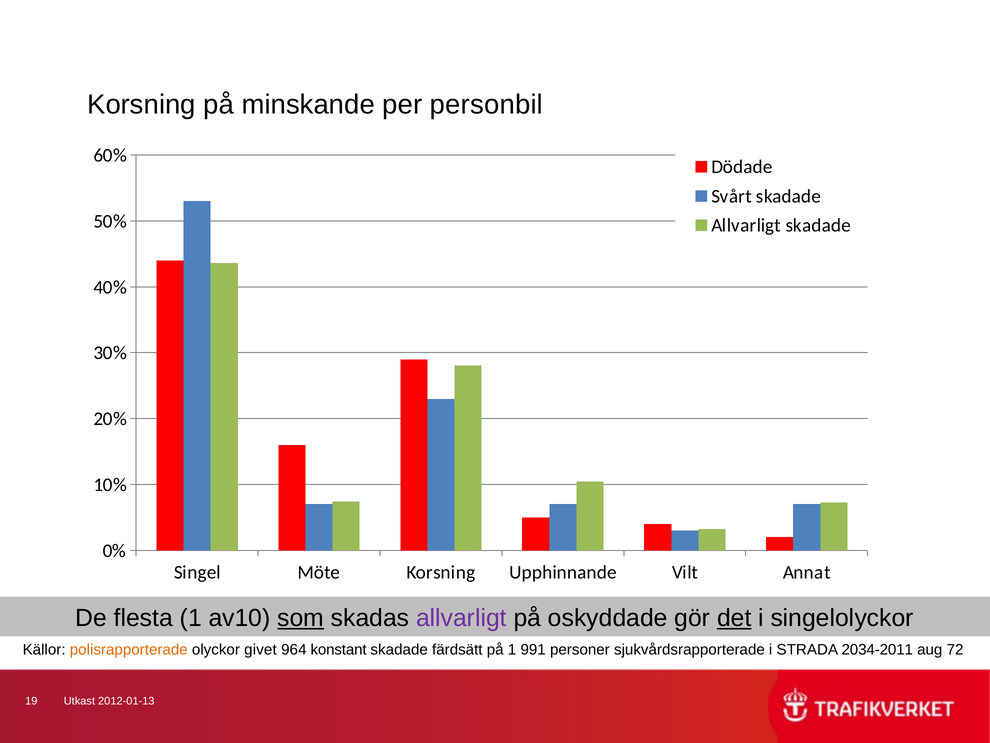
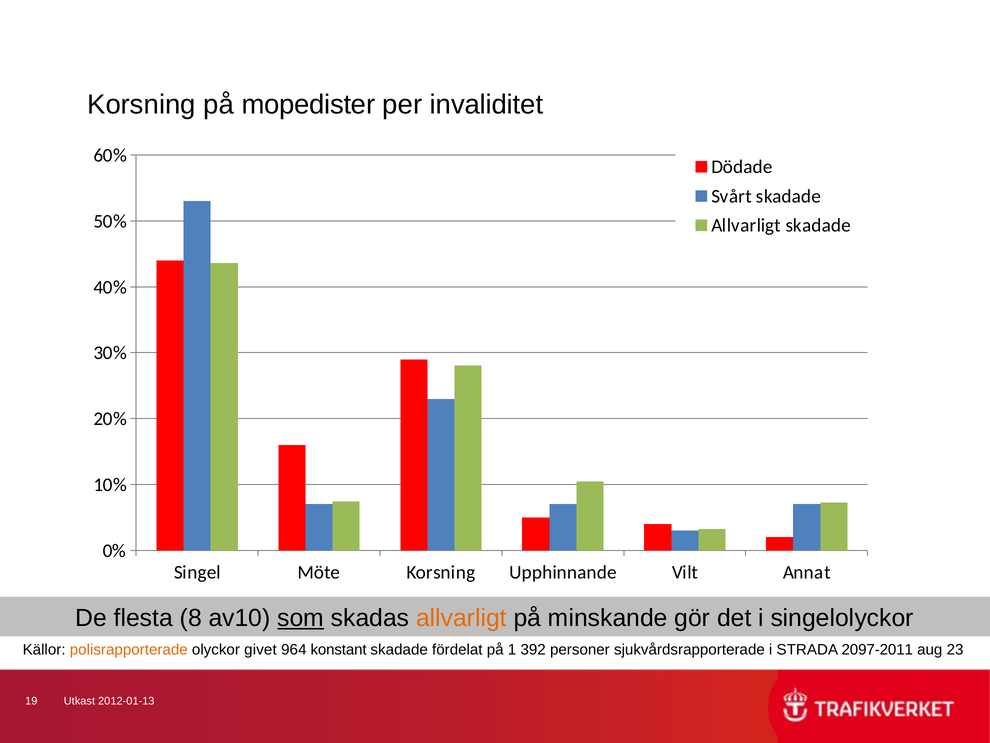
minskande: minskande -> mopedister (308, 104)
personbil: personbil -> invaliditet (487, 104)
flesta 1: 1 -> 8 (191, 618)
allvarligt colour: purple -> orange (461, 618)
oskyddade: oskyddade -> minskande (608, 618)
det underline: present -> none (734, 618)
färdsätt: färdsätt -> fördelat (457, 649)
991: 991 -> 392 (533, 649)
2034-2011: 2034-2011 -> 2097-2011 (877, 649)
72: 72 -> 23 (955, 649)
